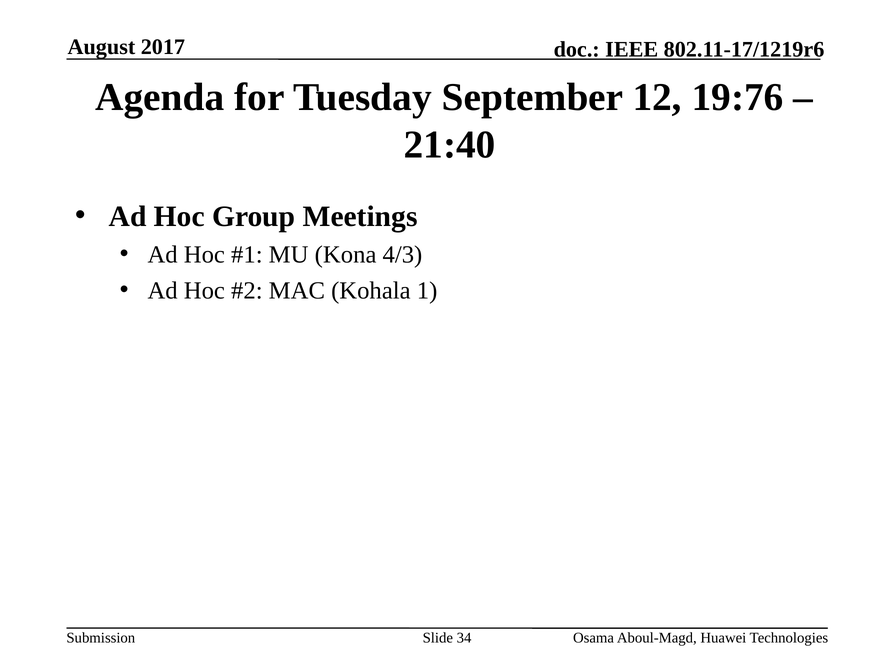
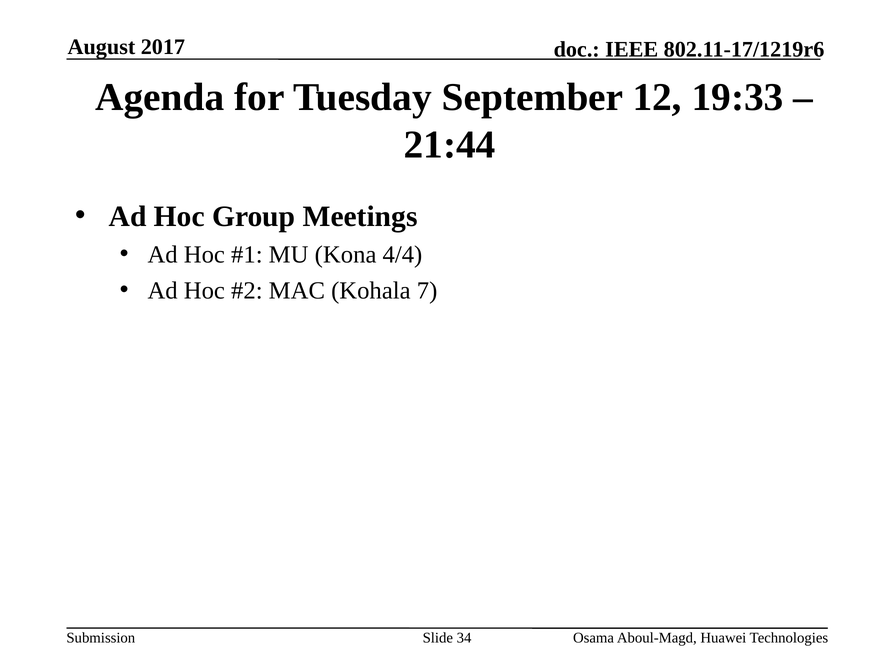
19:76: 19:76 -> 19:33 (738, 97)
21:40: 21:40 -> 21:44 (450, 145)
4/3: 4/3 -> 4/4 (402, 255)
1: 1 -> 7 (427, 291)
